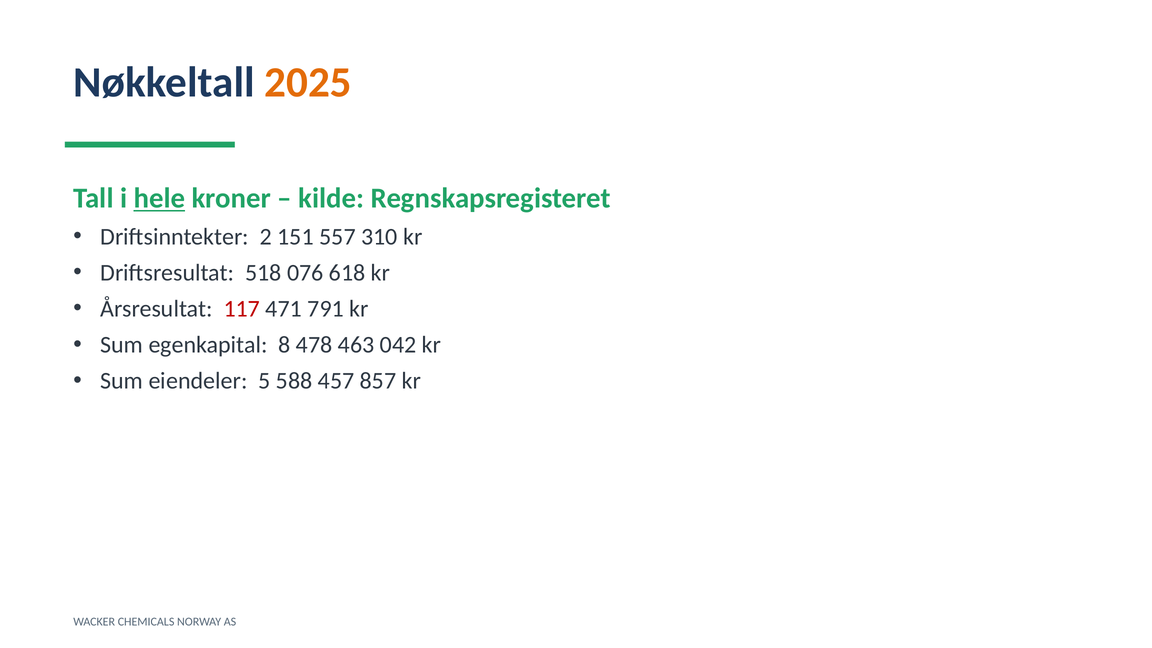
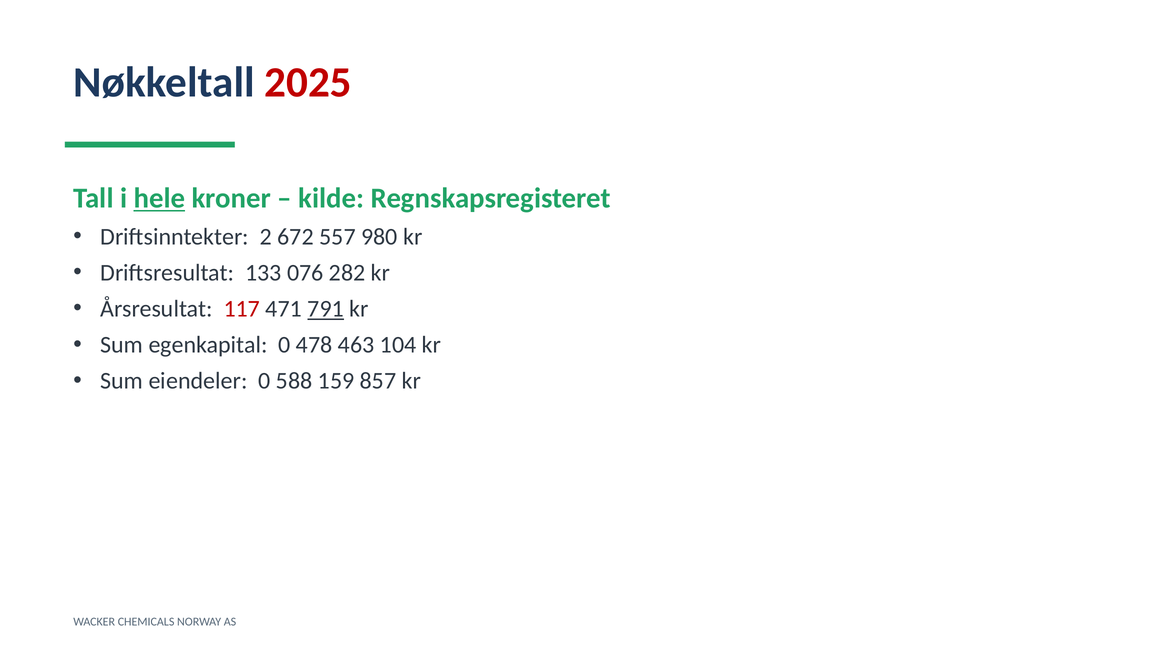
2025 colour: orange -> red (308, 82)
151: 151 -> 672 (296, 237)
310: 310 -> 980 (379, 237)
518: 518 -> 133 (263, 273)
618: 618 -> 282 (347, 273)
791 underline: none -> present (326, 309)
egenkapital 8: 8 -> 0 (285, 345)
042: 042 -> 104 (398, 345)
eiendeler 5: 5 -> 0 (264, 381)
457: 457 -> 159 (336, 381)
